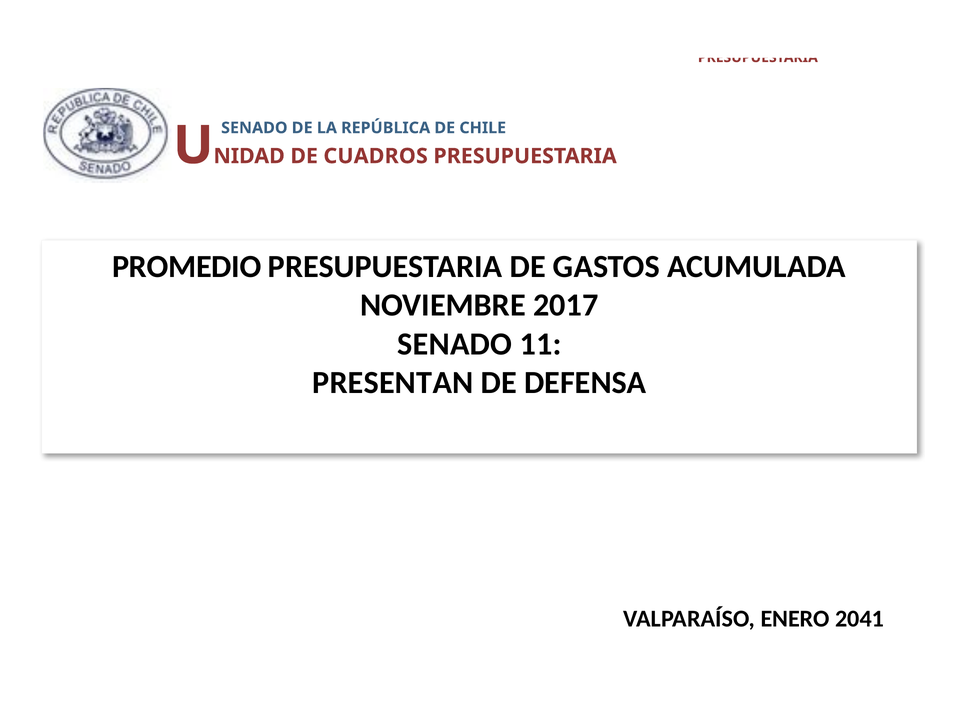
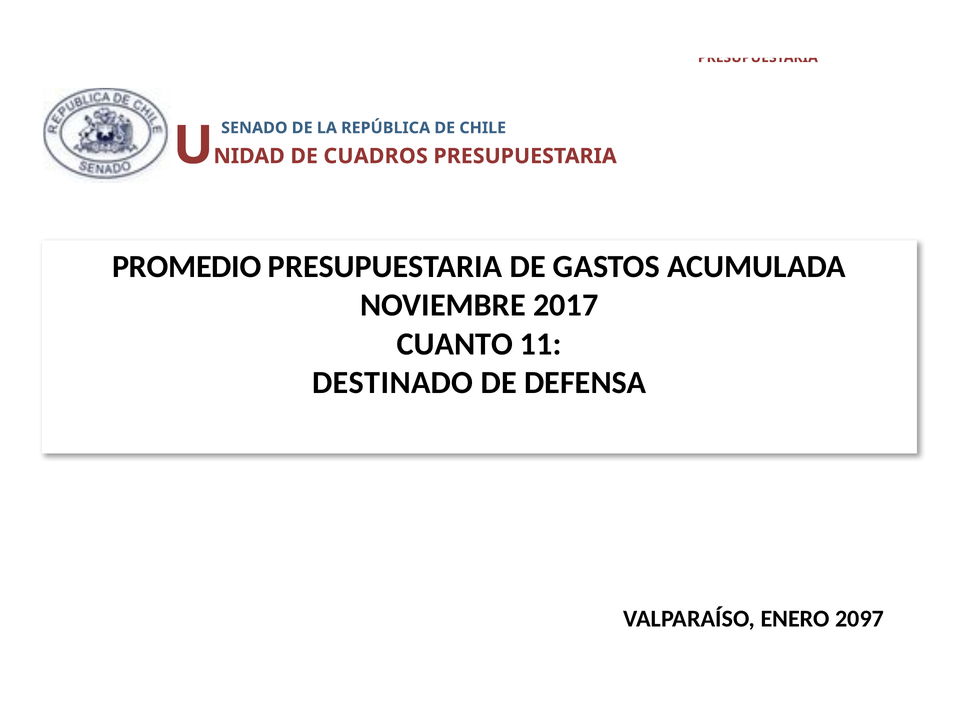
SENADO: SENADO -> CUANTO (455, 344)
PRESENTAN: PRESENTAN -> DESTINADO (393, 383)
2041: 2041 -> 2097 (860, 619)
